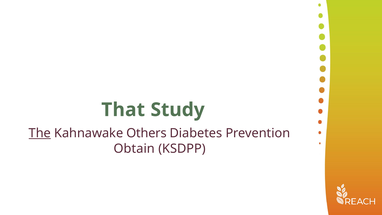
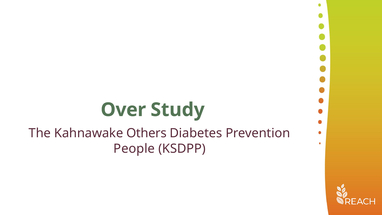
That: That -> Over (123, 110)
The underline: present -> none (40, 133)
Obtain: Obtain -> People (134, 148)
